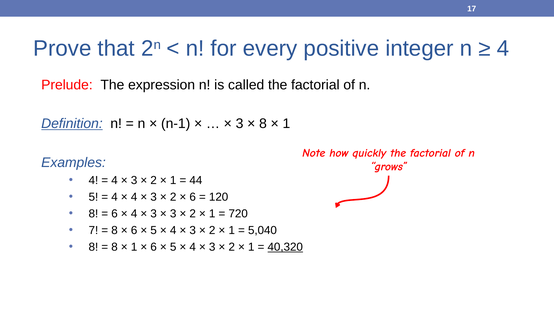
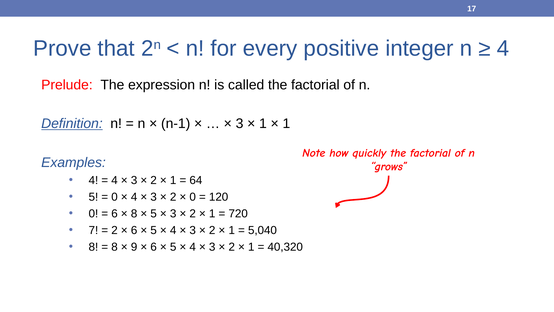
8: 8 -> 1 (263, 124)
44: 44 -> 64 (196, 180)
4: 4 -> 0 (115, 197)
6: 6 -> 0 (193, 197)
8: 8 -> 0 (93, 213)
4: 4 -> 8 (134, 213)
3: 3 -> 5 (154, 213)
8: 8 -> 2 (115, 230)
1: 1 -> 9 (134, 247)
40,320 underline: present -> none (285, 247)
